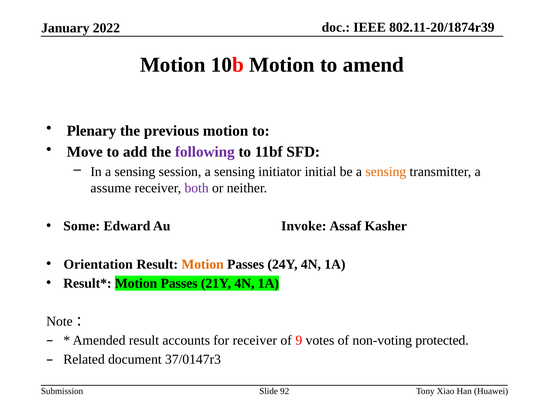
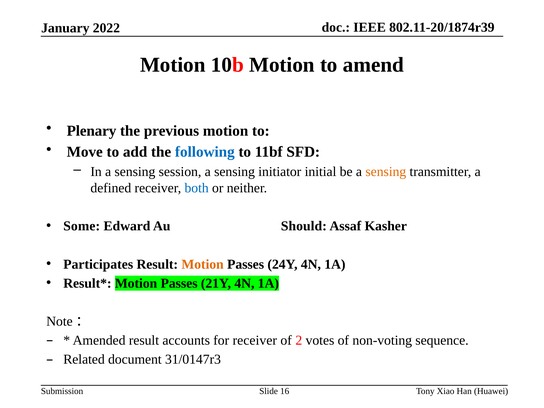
following colour: purple -> blue (205, 152)
assume: assume -> defined (111, 188)
both colour: purple -> blue (197, 188)
Invoke: Invoke -> Should (304, 226)
Orientation: Orientation -> Participates (98, 264)
9: 9 -> 2 (299, 340)
protected: protected -> sequence (442, 340)
37/0147r3: 37/0147r3 -> 31/0147r3 (193, 359)
92: 92 -> 16 (285, 391)
